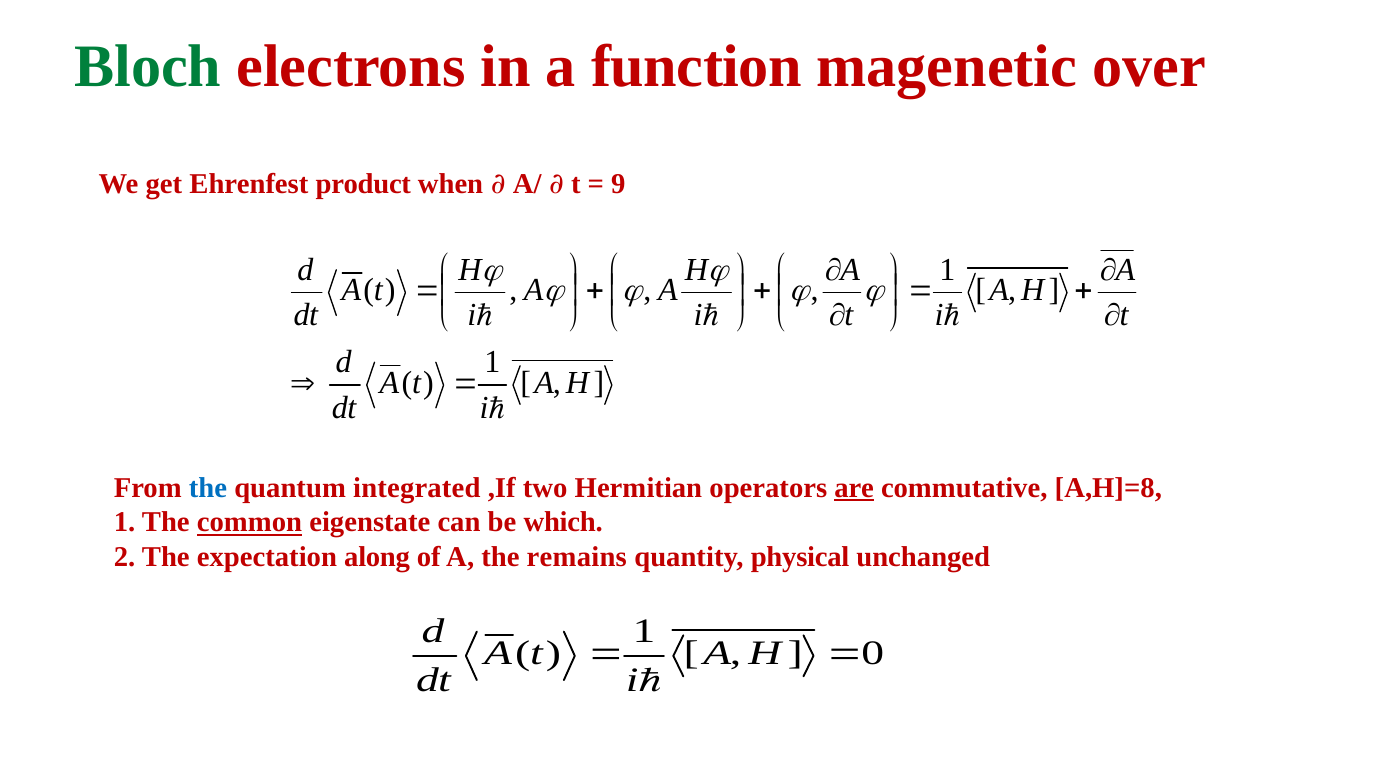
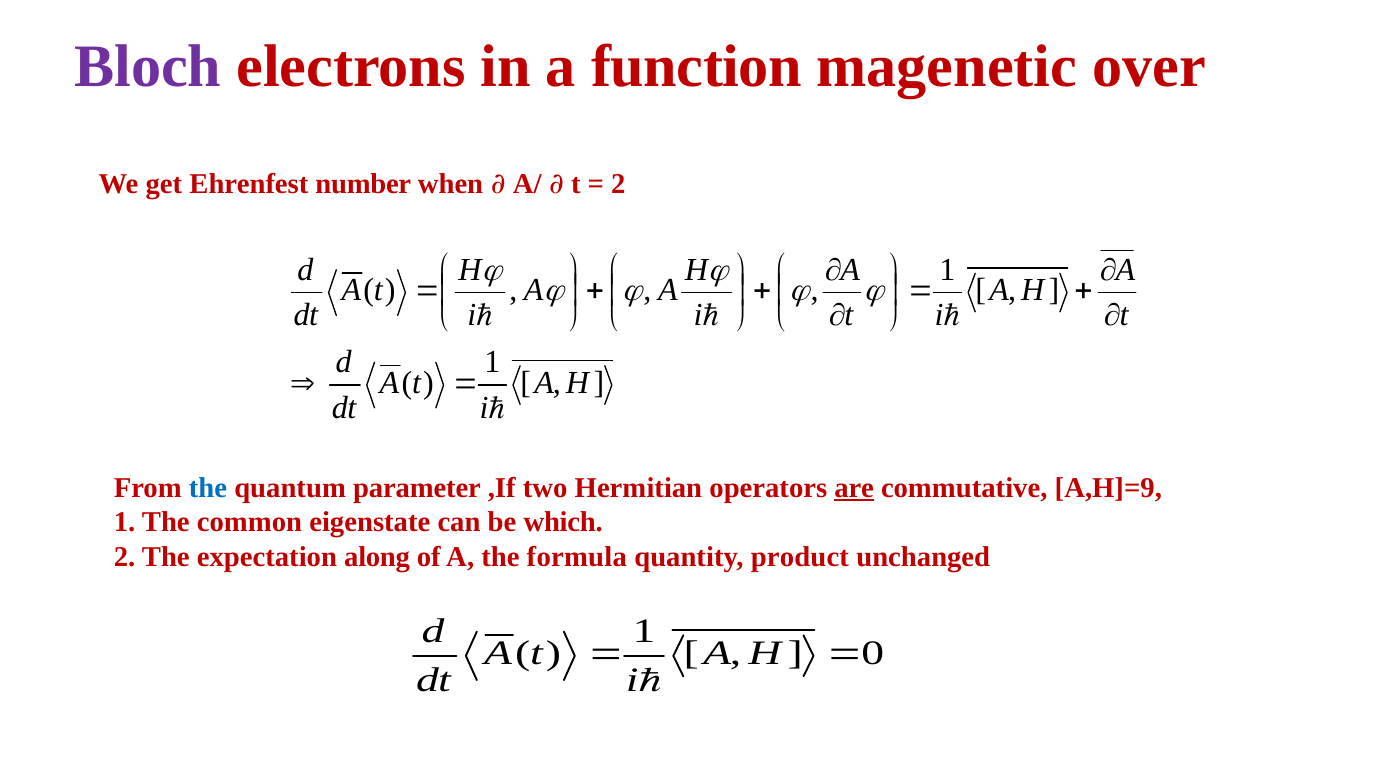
Bloch colour: green -> purple (148, 67)
product: product -> number (363, 184)
9: 9 -> 2 (618, 184)
integrated: integrated -> parameter (417, 488)
A,H]=8: A,H]=8 -> A,H]=9 (1108, 488)
common underline: present -> none (249, 522)
remains: remains -> formula (577, 557)
physical: physical -> product (800, 557)
